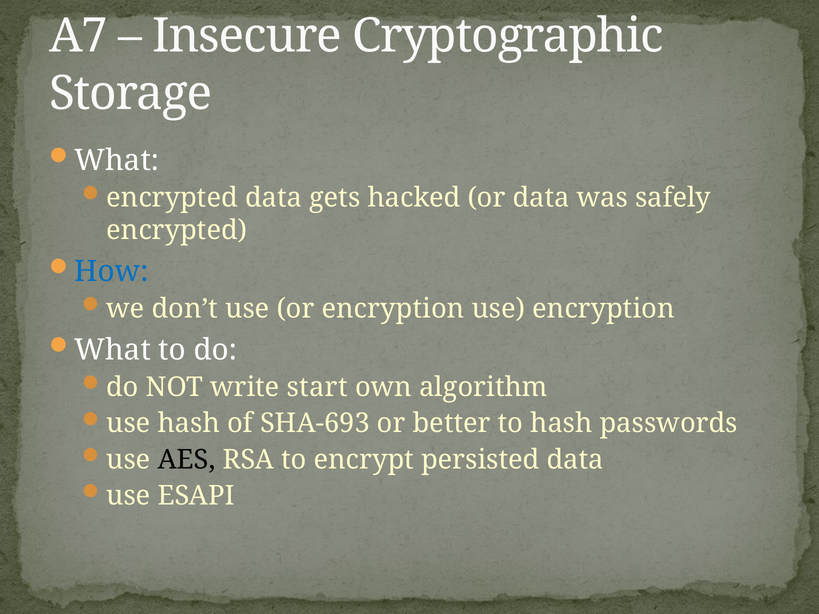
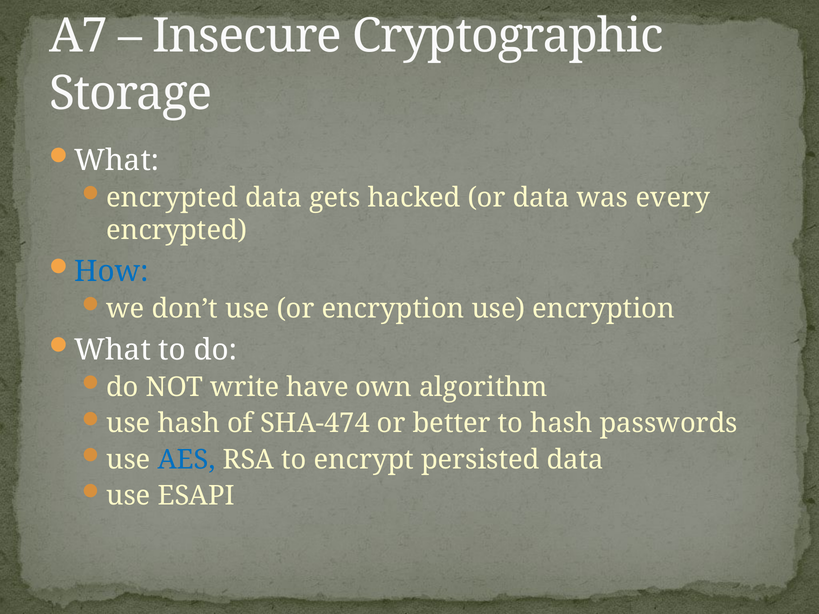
safely: safely -> every (673, 198)
start: start -> have (317, 387)
SHA-693: SHA-693 -> SHA-474 (315, 424)
AES colour: black -> blue (187, 460)
